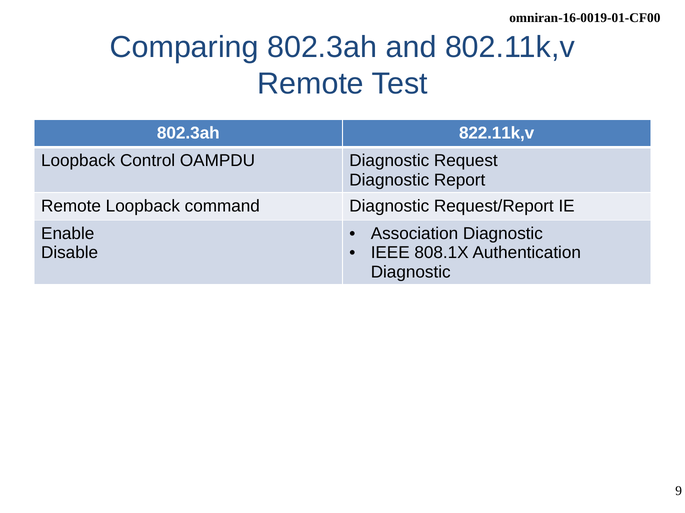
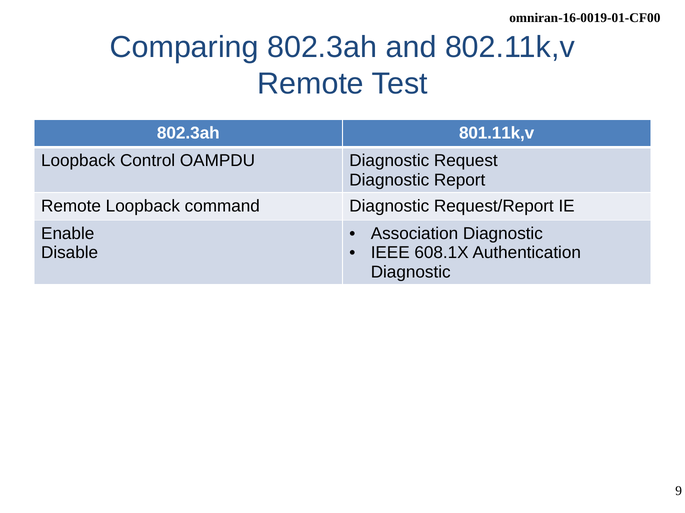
822.11k,v: 822.11k,v -> 801.11k,v (497, 133)
808.1X: 808.1X -> 608.1X (442, 253)
